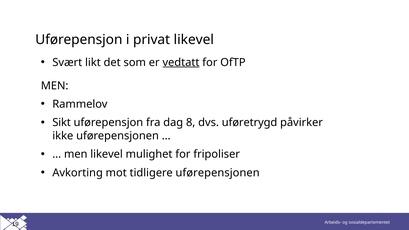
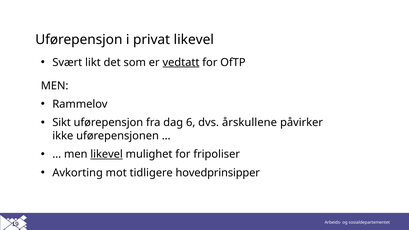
8: 8 -> 6 (191, 123)
uføretrygd: uføretrygd -> årskullene (249, 123)
likevel underline: none -> present (107, 154)
tidligere uførepensjonen: uførepensjonen -> hovedprinsipper (218, 173)
